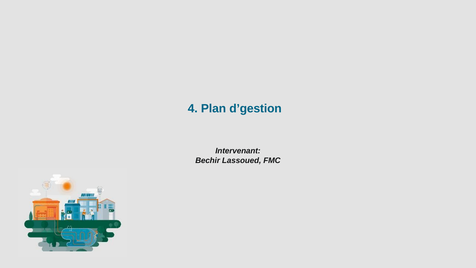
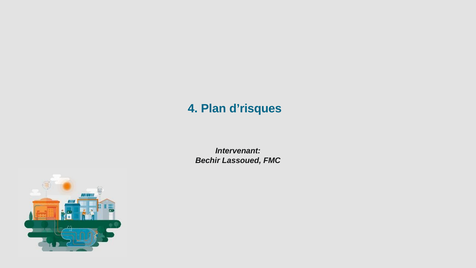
d’gestion: d’gestion -> d’risques (255, 108)
